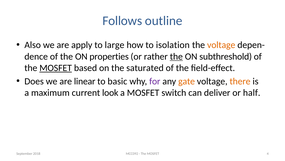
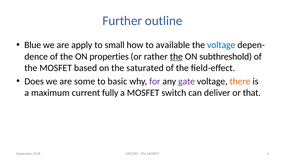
Follows: Follows -> Further (122, 21)
Also: Also -> Blue (33, 45)
large: large -> small (115, 45)
isolation: isolation -> available (173, 45)
voltage colour: orange -> blue (221, 45)
MOSFET underline: present -> none (56, 68)
linear: linear -> some (85, 81)
gate colour: orange -> purple (187, 81)
look: look -> fully (110, 92)
half: half -> that (252, 92)
